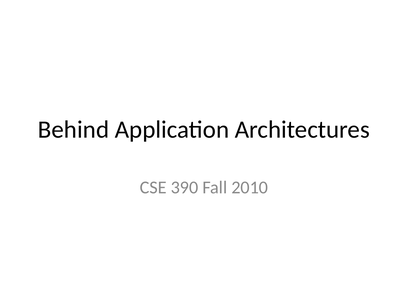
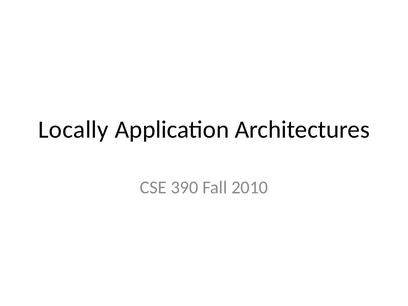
Behind: Behind -> Locally (73, 130)
